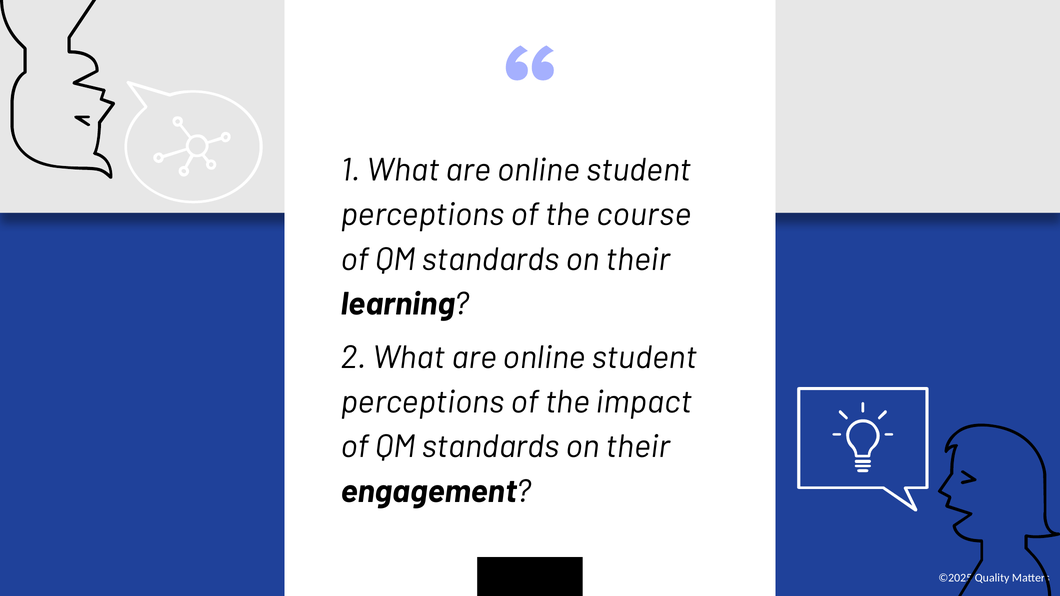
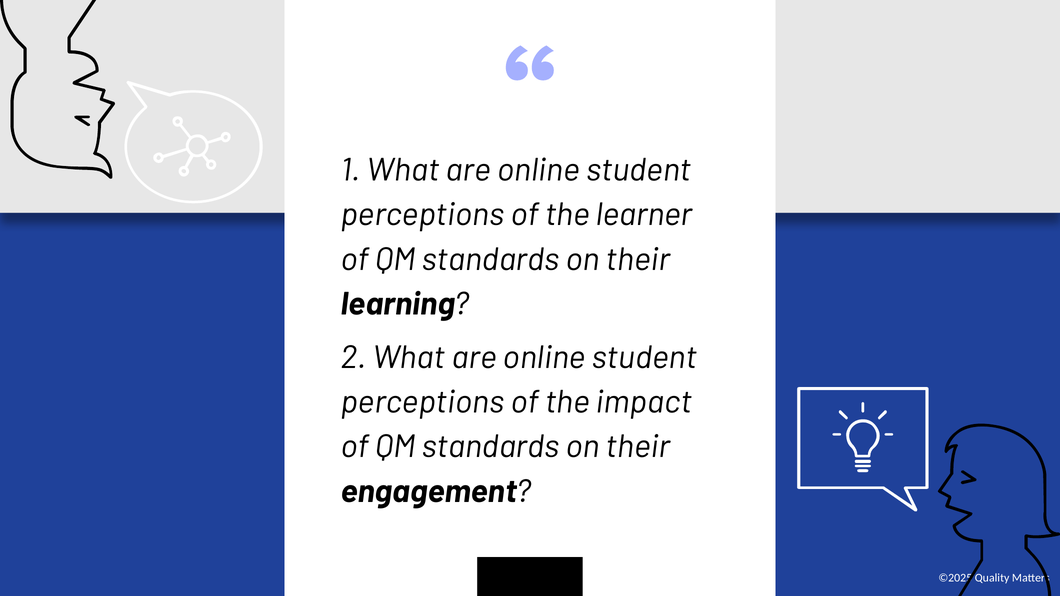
course: course -> learner (644, 215)
